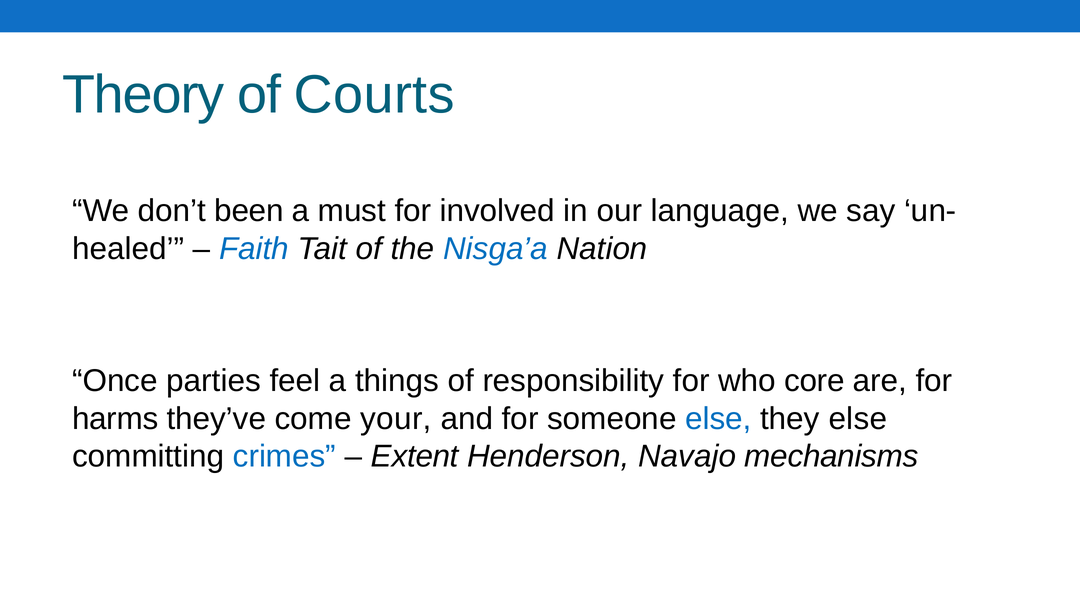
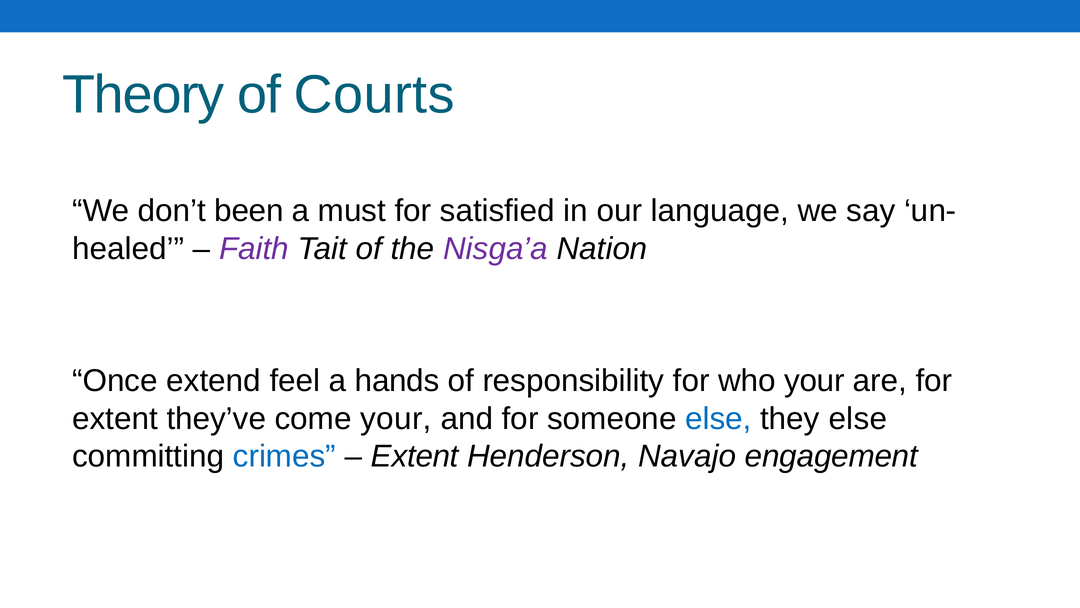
involved: involved -> satisfied (497, 211)
Faith colour: blue -> purple (254, 249)
Nisga’a colour: blue -> purple (496, 249)
parties: parties -> extend (214, 381)
things: things -> hands (397, 381)
who core: core -> your (814, 381)
harms: harms -> extent (115, 418)
mechanisms: mechanisms -> engagement (831, 456)
